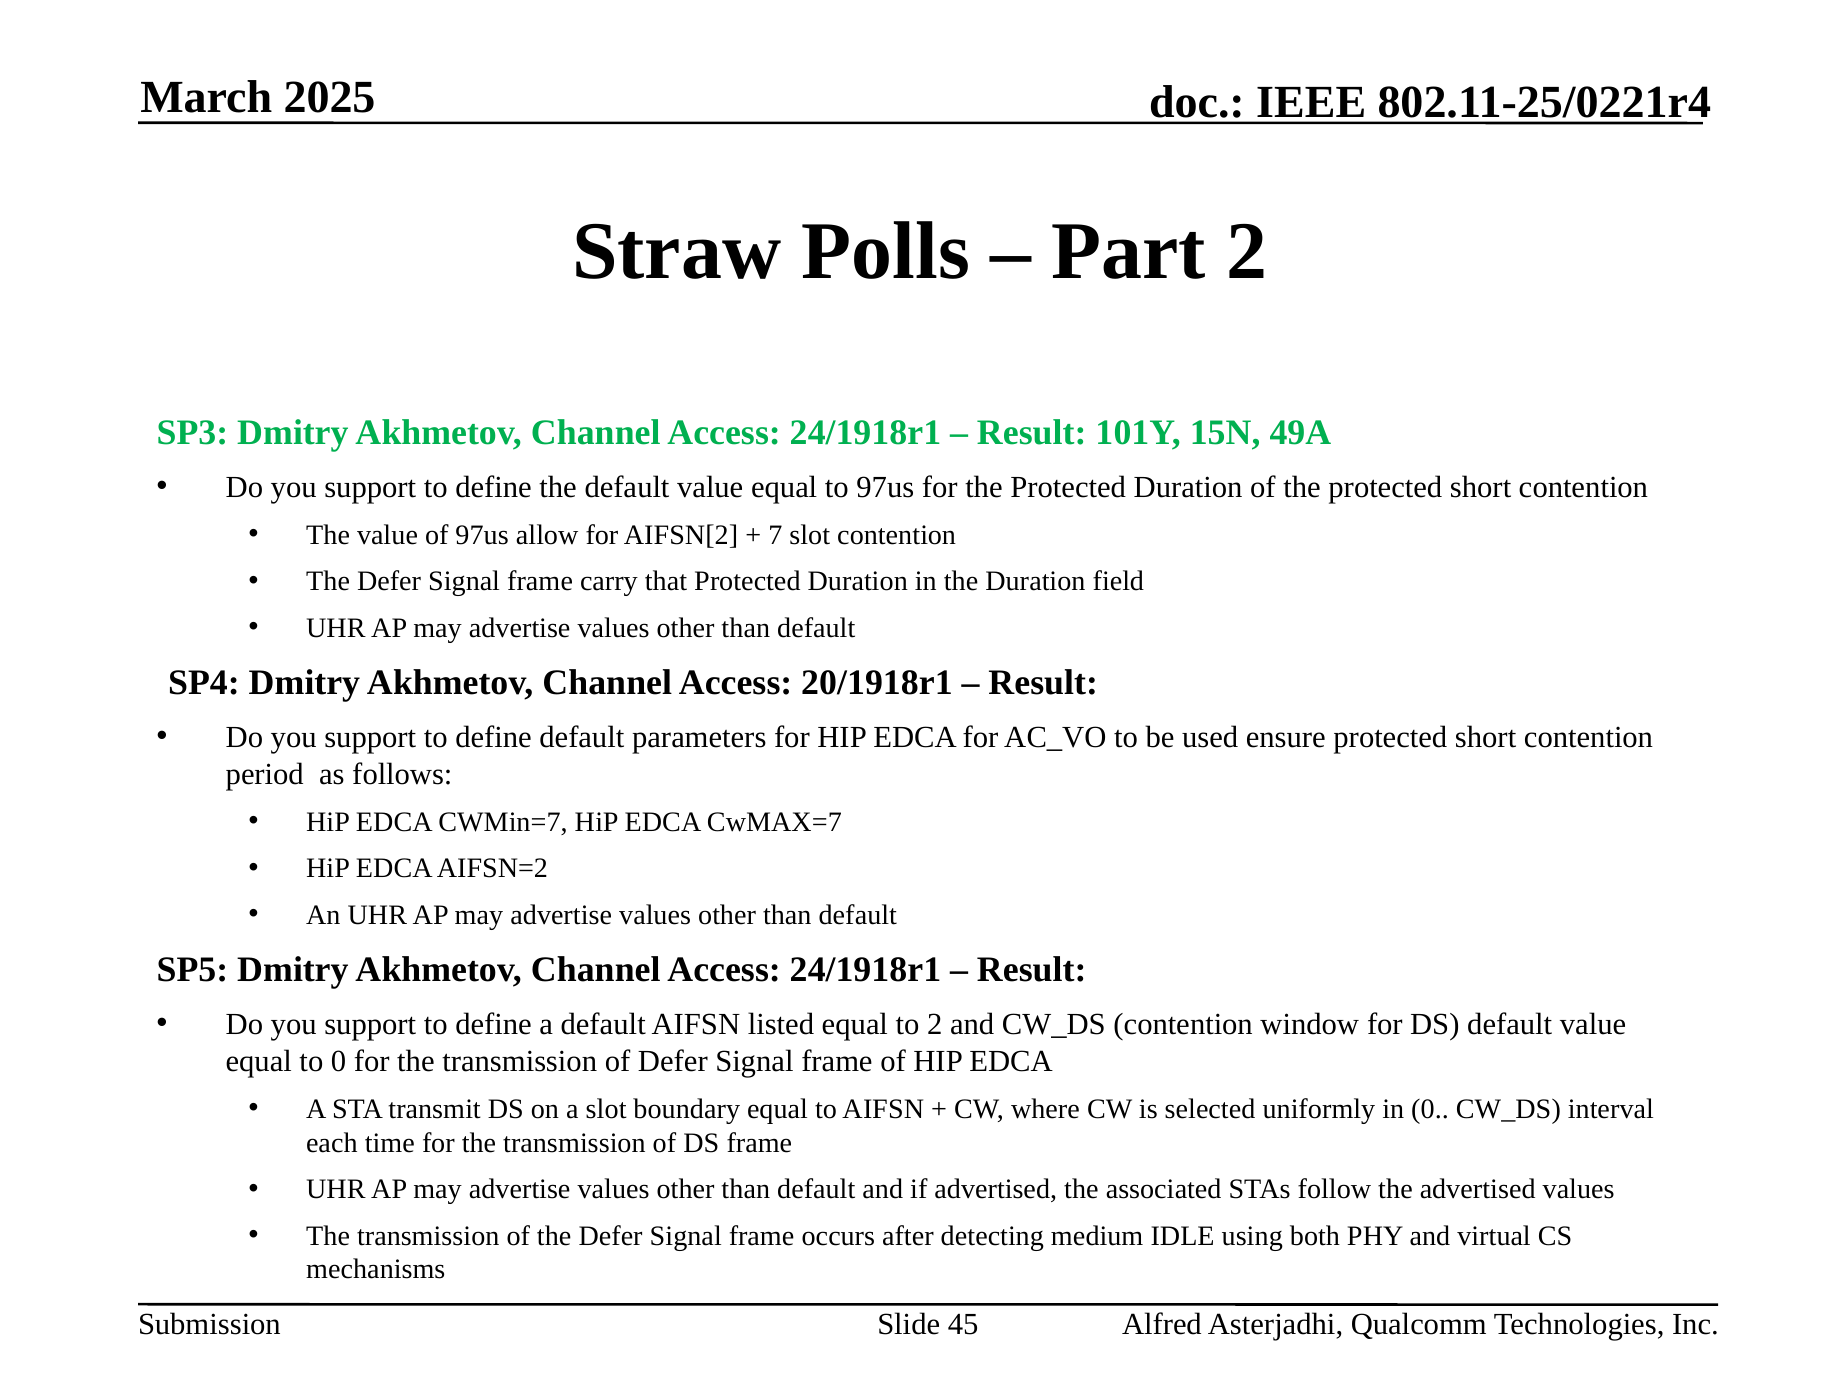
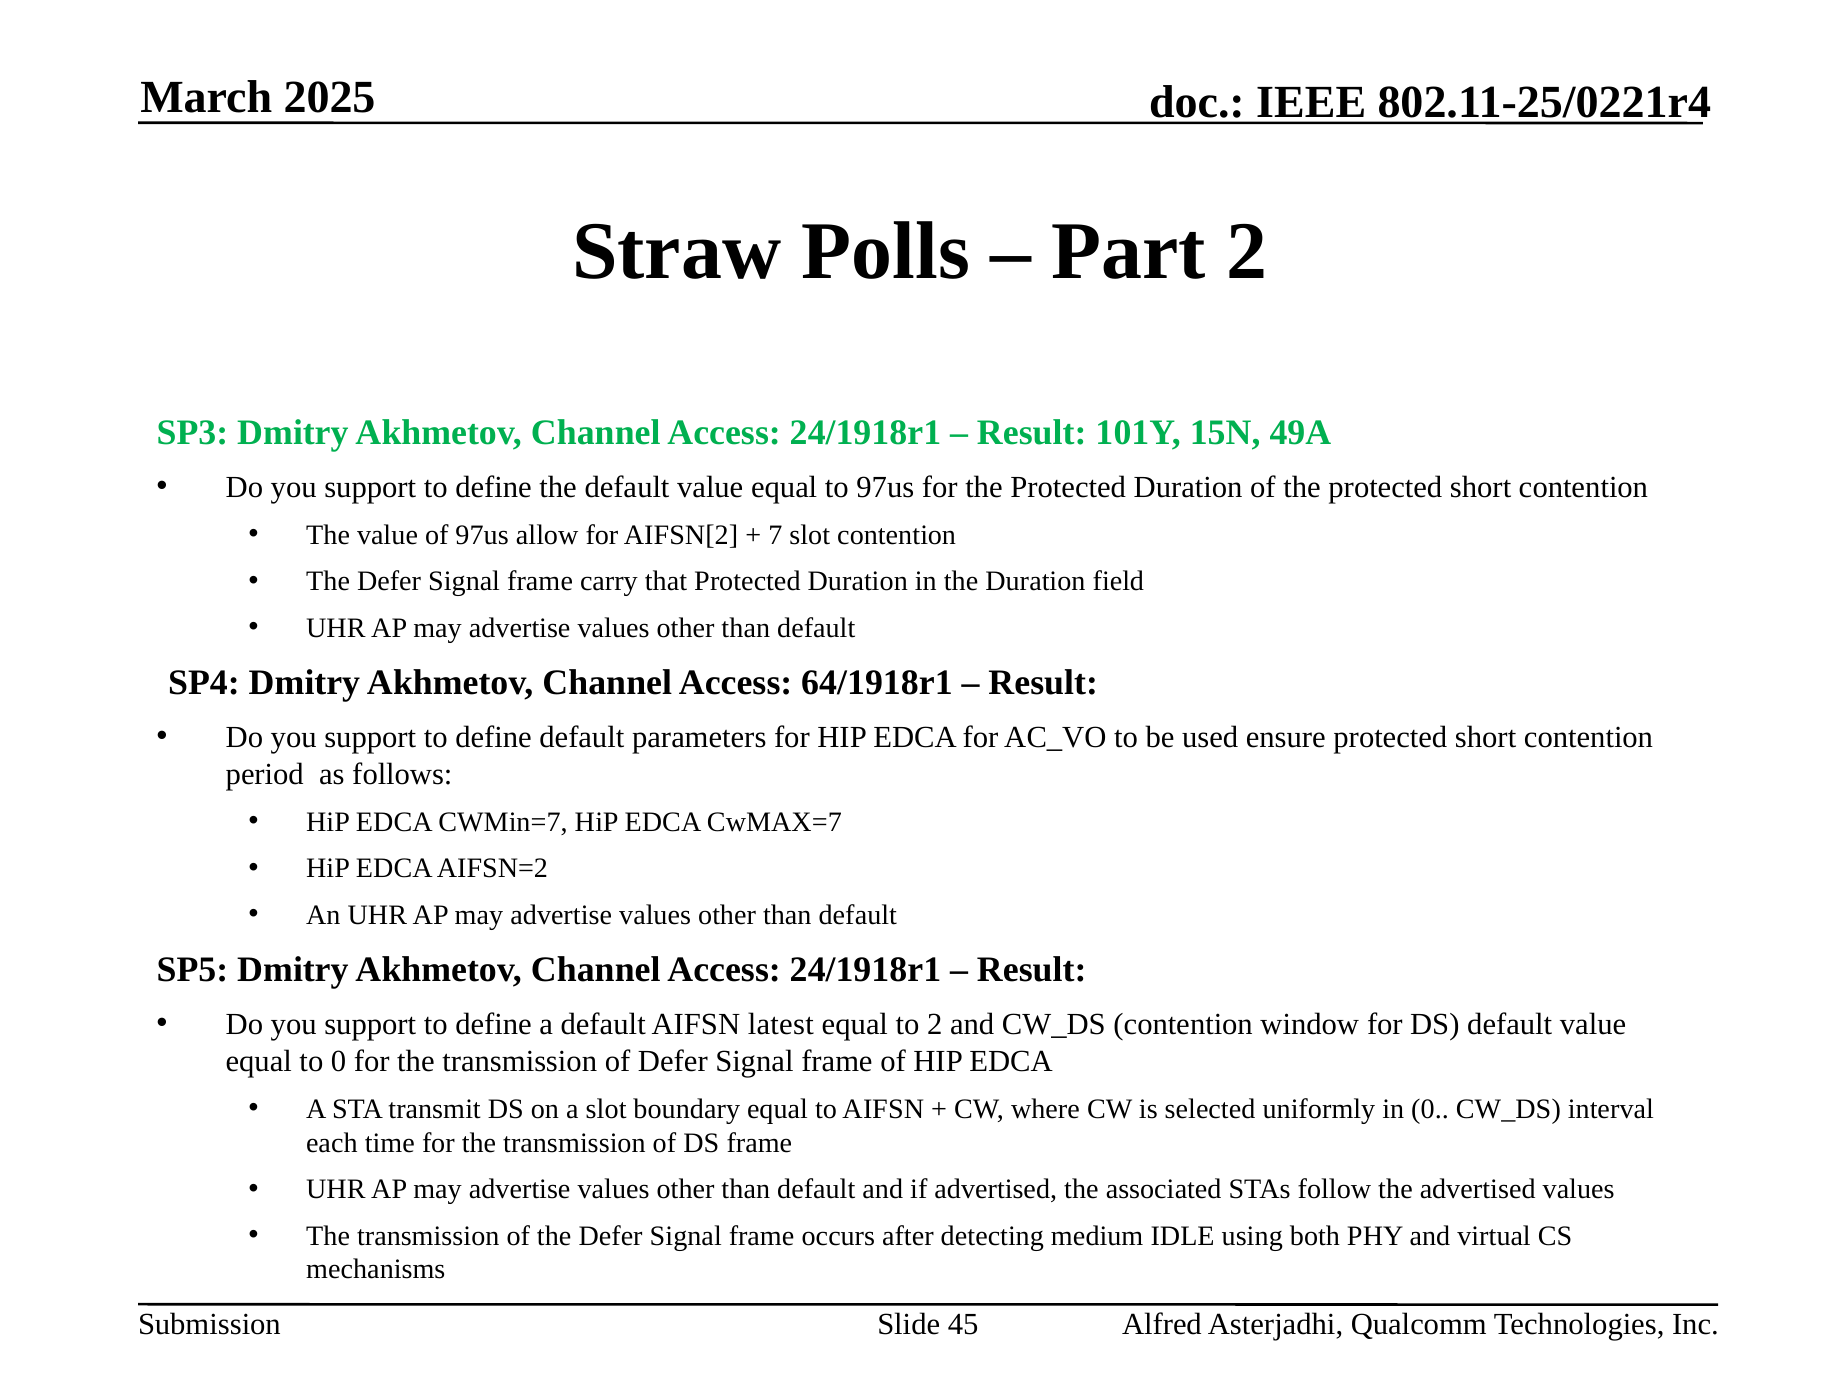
20/1918r1: 20/1918r1 -> 64/1918r1 (877, 682)
listed: listed -> latest (781, 1024)
